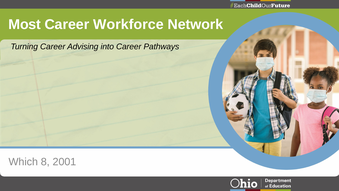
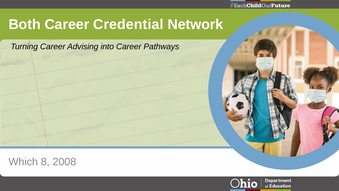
Most: Most -> Both (25, 24)
Workforce: Workforce -> Credential (128, 24)
2001: 2001 -> 2008 (64, 162)
